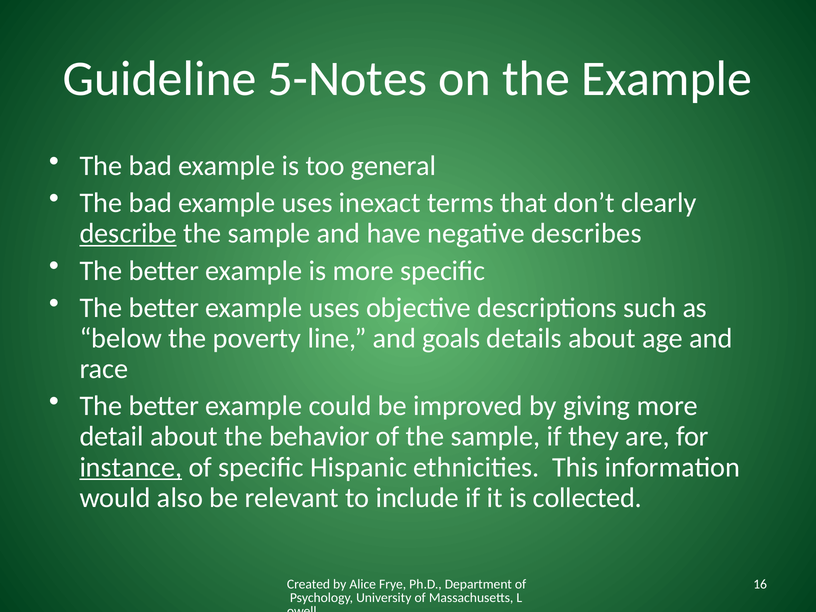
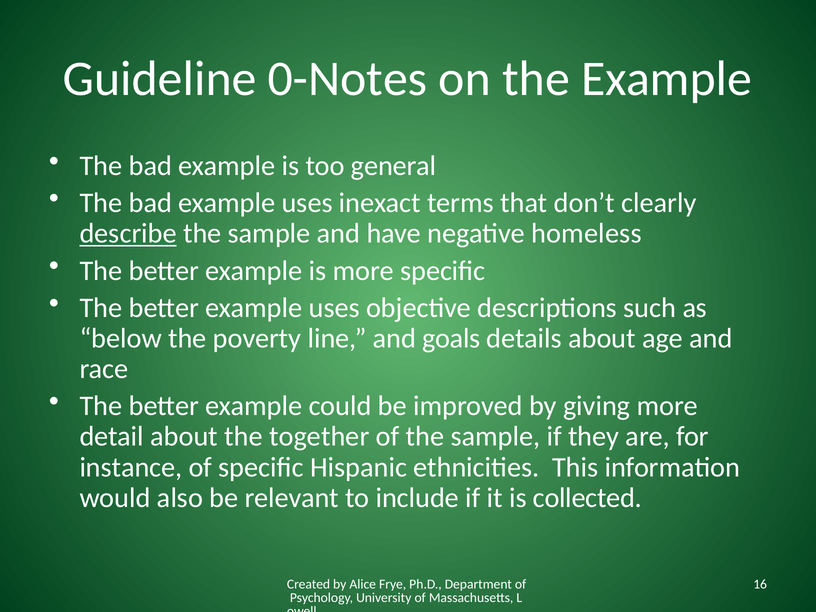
5-Notes: 5-Notes -> 0-Notes (348, 79)
describes: describes -> homeless (586, 234)
behavior: behavior -> together (319, 437)
instance underline: present -> none (131, 467)
